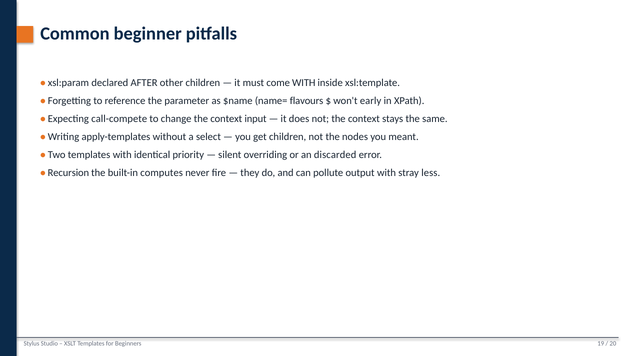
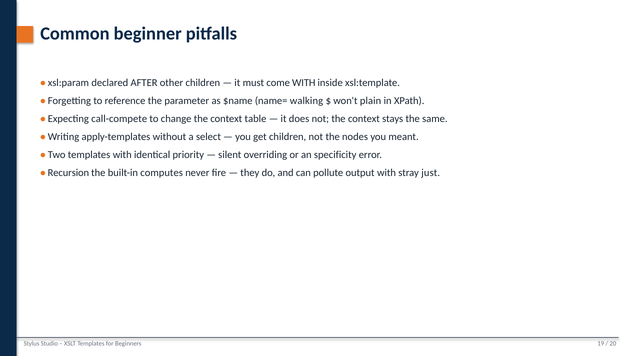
flavours: flavours -> walking (306, 101)
early: early -> plain (371, 101)
input: input -> table (256, 119)
discarded: discarded -> specificity (335, 154)
less: less -> just (431, 172)
